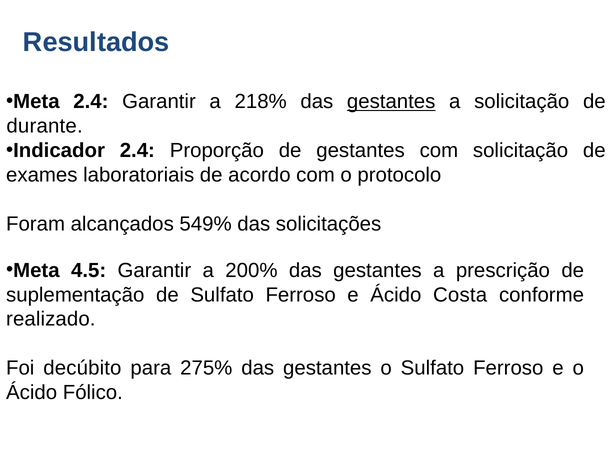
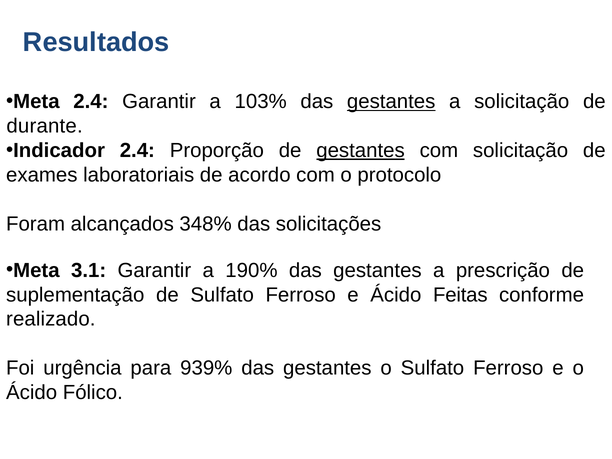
218%: 218% -> 103% (261, 102)
gestantes underline: none -> present (361, 151)
549%: 549% -> 348% (206, 224)
4.5: 4.5 -> 3.1 (89, 270)
200%: 200% -> 190% (251, 270)
Costa: Costa -> Feitas (460, 295)
decúbito: decúbito -> urgência (82, 368)
275%: 275% -> 939% (206, 368)
